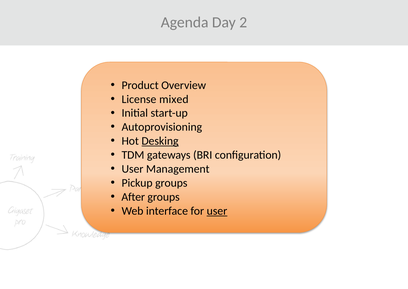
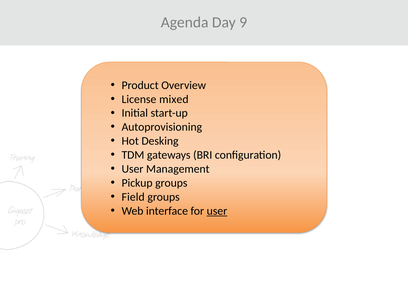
2: 2 -> 9 (243, 23)
Desking underline: present -> none (160, 141)
After: After -> Field (133, 197)
